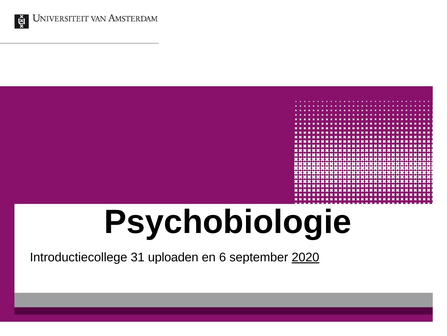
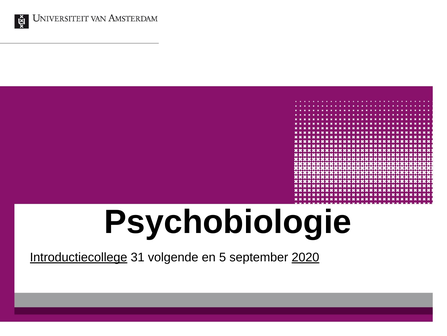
Introductiecollege underline: none -> present (79, 257)
uploaden: uploaden -> volgende (173, 257)
6: 6 -> 5 (223, 257)
